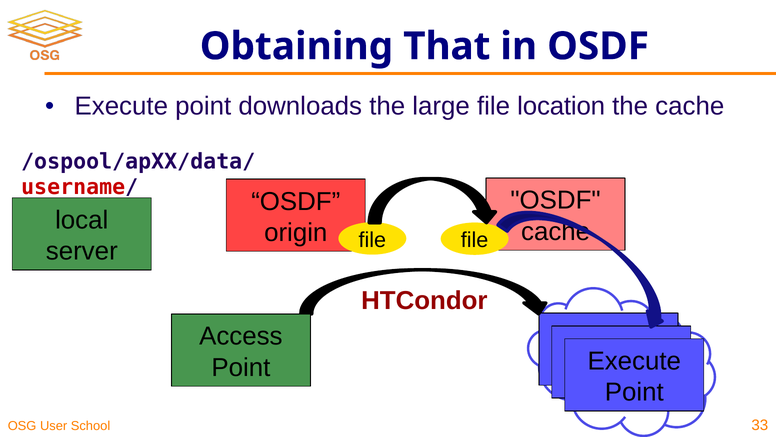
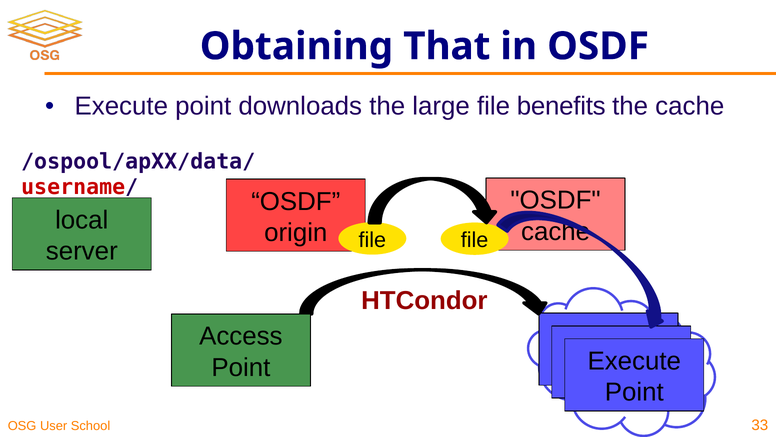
location: location -> benefits (561, 106)
